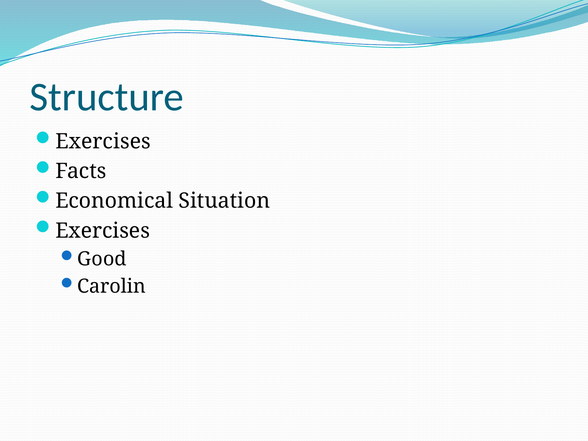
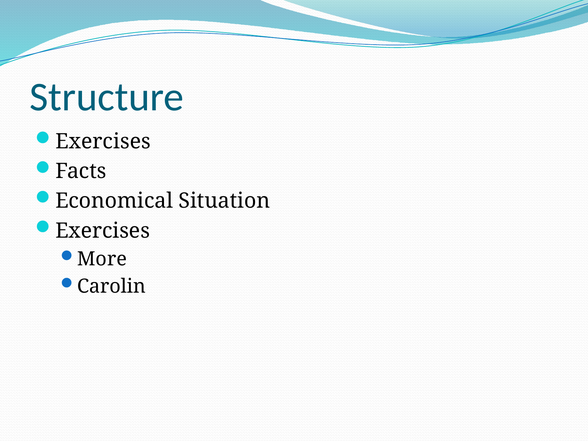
Good: Good -> More (102, 259)
